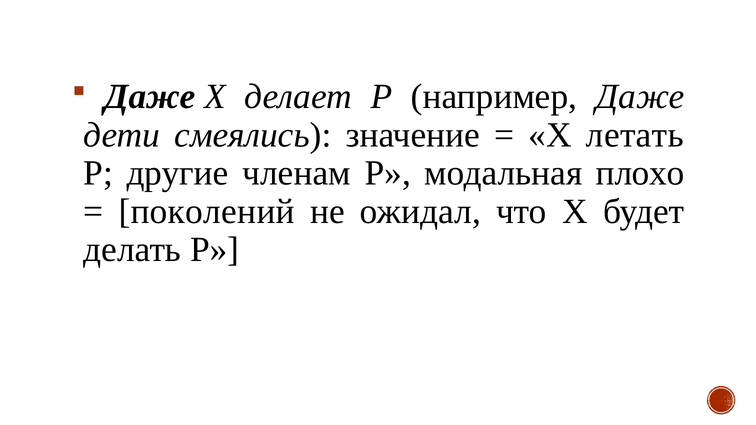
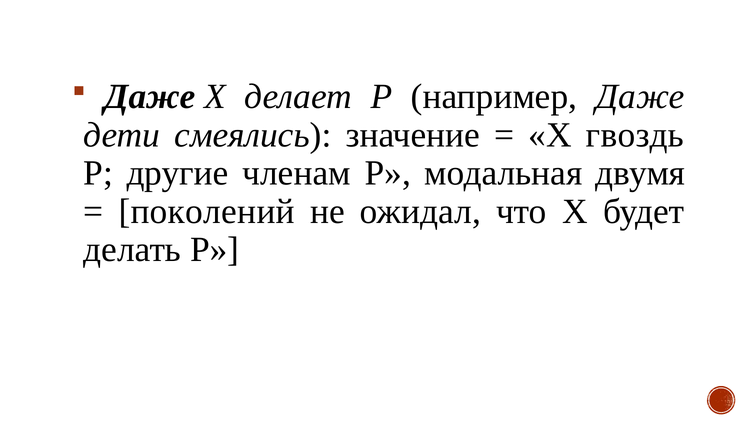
летать: летать -> гвоздь (635, 135)
плохо: плохо -> двумя (640, 173)
